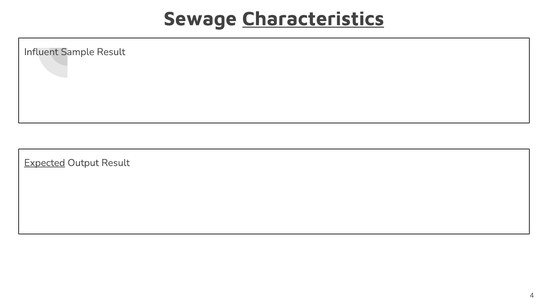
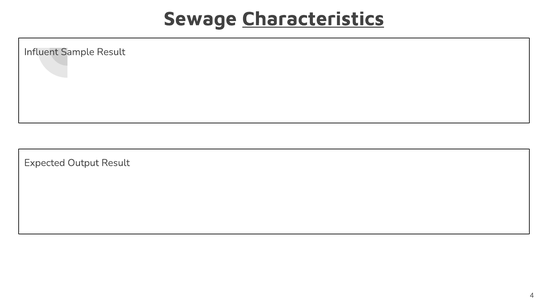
Expected underline: present -> none (45, 163)
